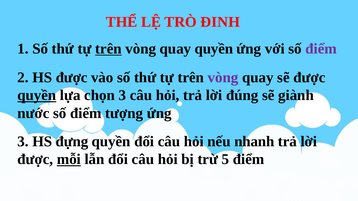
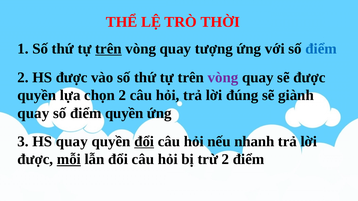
ĐINH: ĐINH -> THỜI (220, 22)
quay quyền: quyền -> tượng (214, 49)
điểm colour: purple -> blue (321, 49)
quyền underline: present -> none (37, 95)
chọn 3: 3 -> 2 (122, 95)
nước: nước -> quay (33, 113)
điểm tượng: tượng -> quyền (124, 113)
HS đựng: đựng -> quay (72, 142)
đổi underline: none -> present (144, 142)
trừ 5: 5 -> 2 (225, 160)
